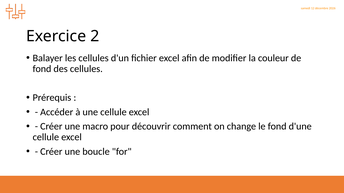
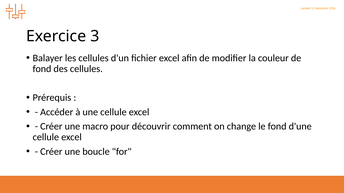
2: 2 -> 3 (95, 36)
